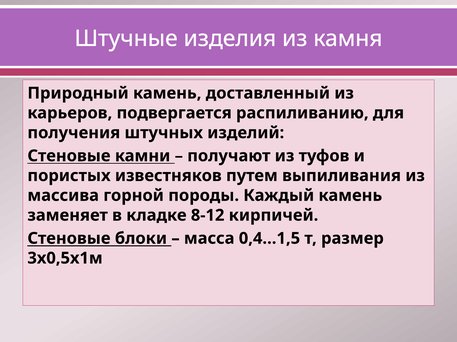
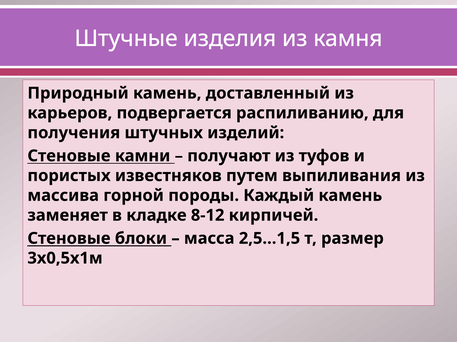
0,4…1,5: 0,4…1,5 -> 2,5…1,5 (269, 239)
